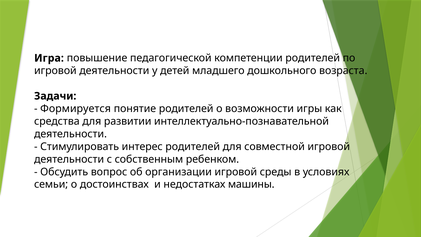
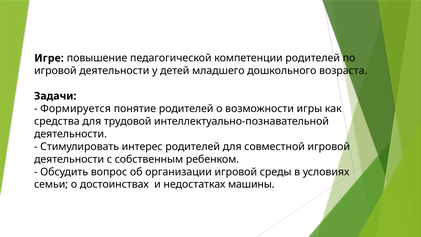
Игра: Игра -> Игре (49, 58)
развитии: развитии -> трудовой (128, 121)
